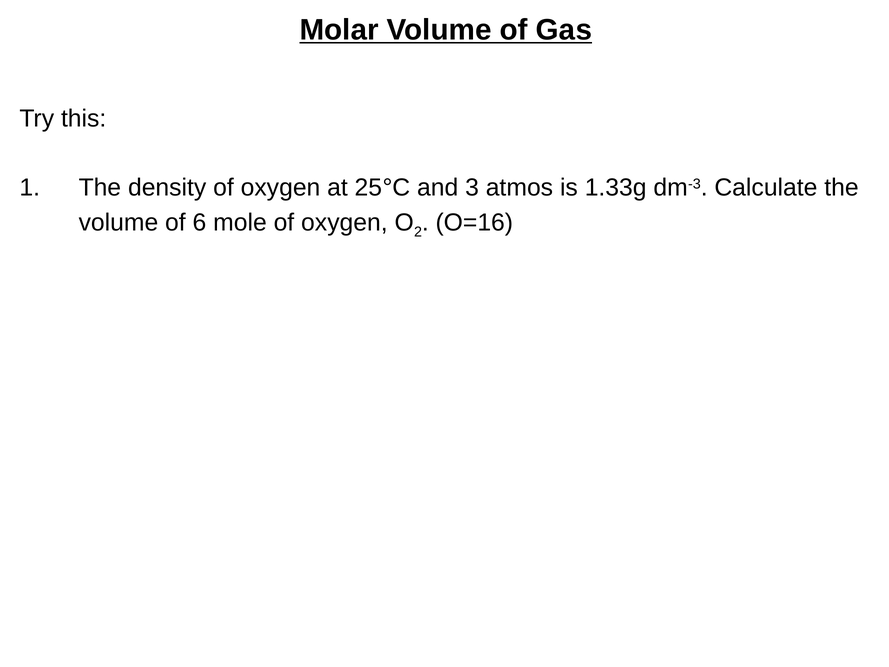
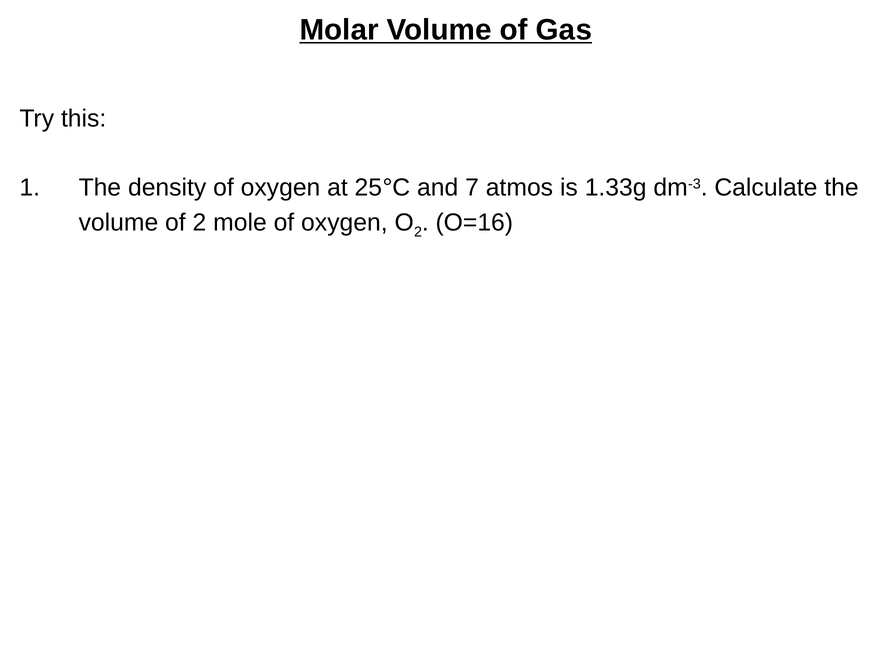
3: 3 -> 7 (472, 188)
of 6: 6 -> 2 (199, 222)
